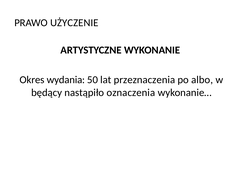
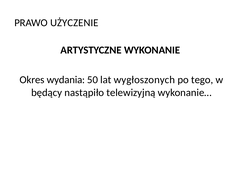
przeznaczenia: przeznaczenia -> wygłoszonych (144, 80)
albo: albo -> tego (202, 80)
oznaczenia: oznaczenia -> telewizyjną (131, 93)
